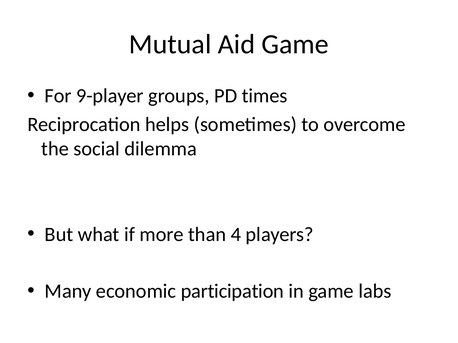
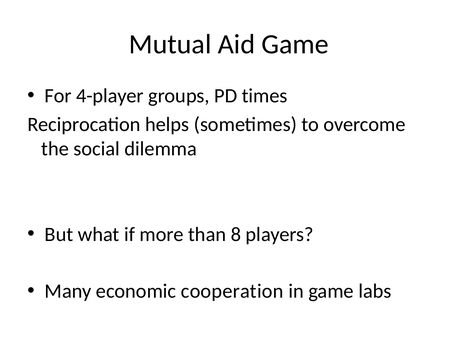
9-player: 9-player -> 4-player (110, 96)
4: 4 -> 8 (236, 235)
participation: participation -> cooperation (232, 292)
